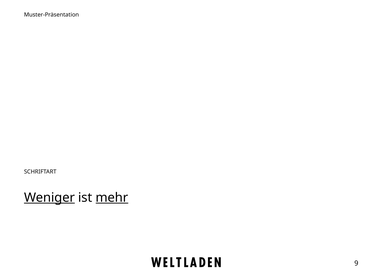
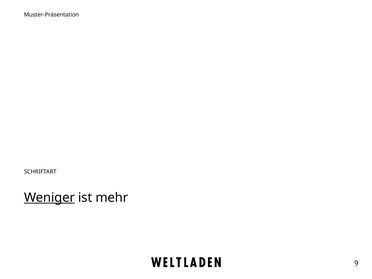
mehr underline: present -> none (112, 198)
